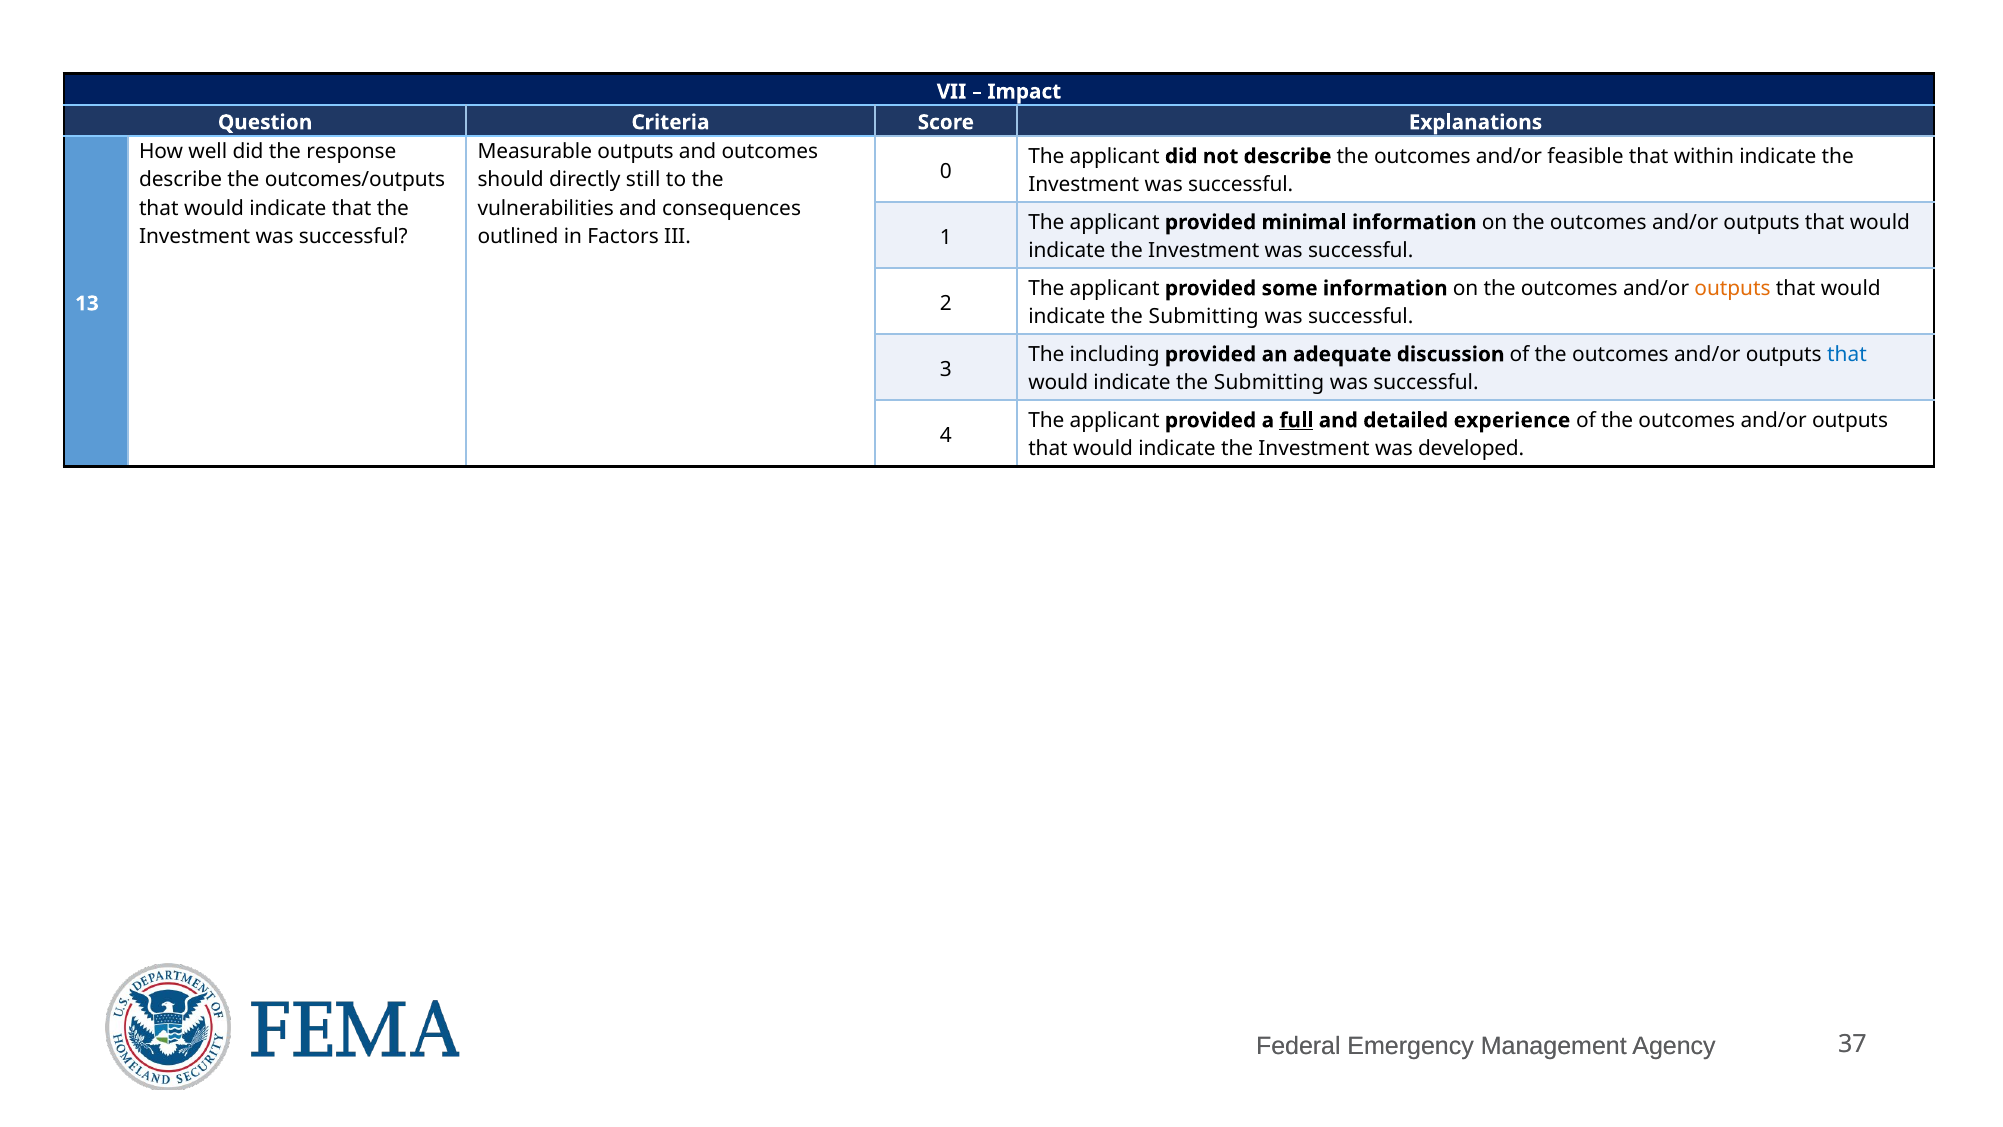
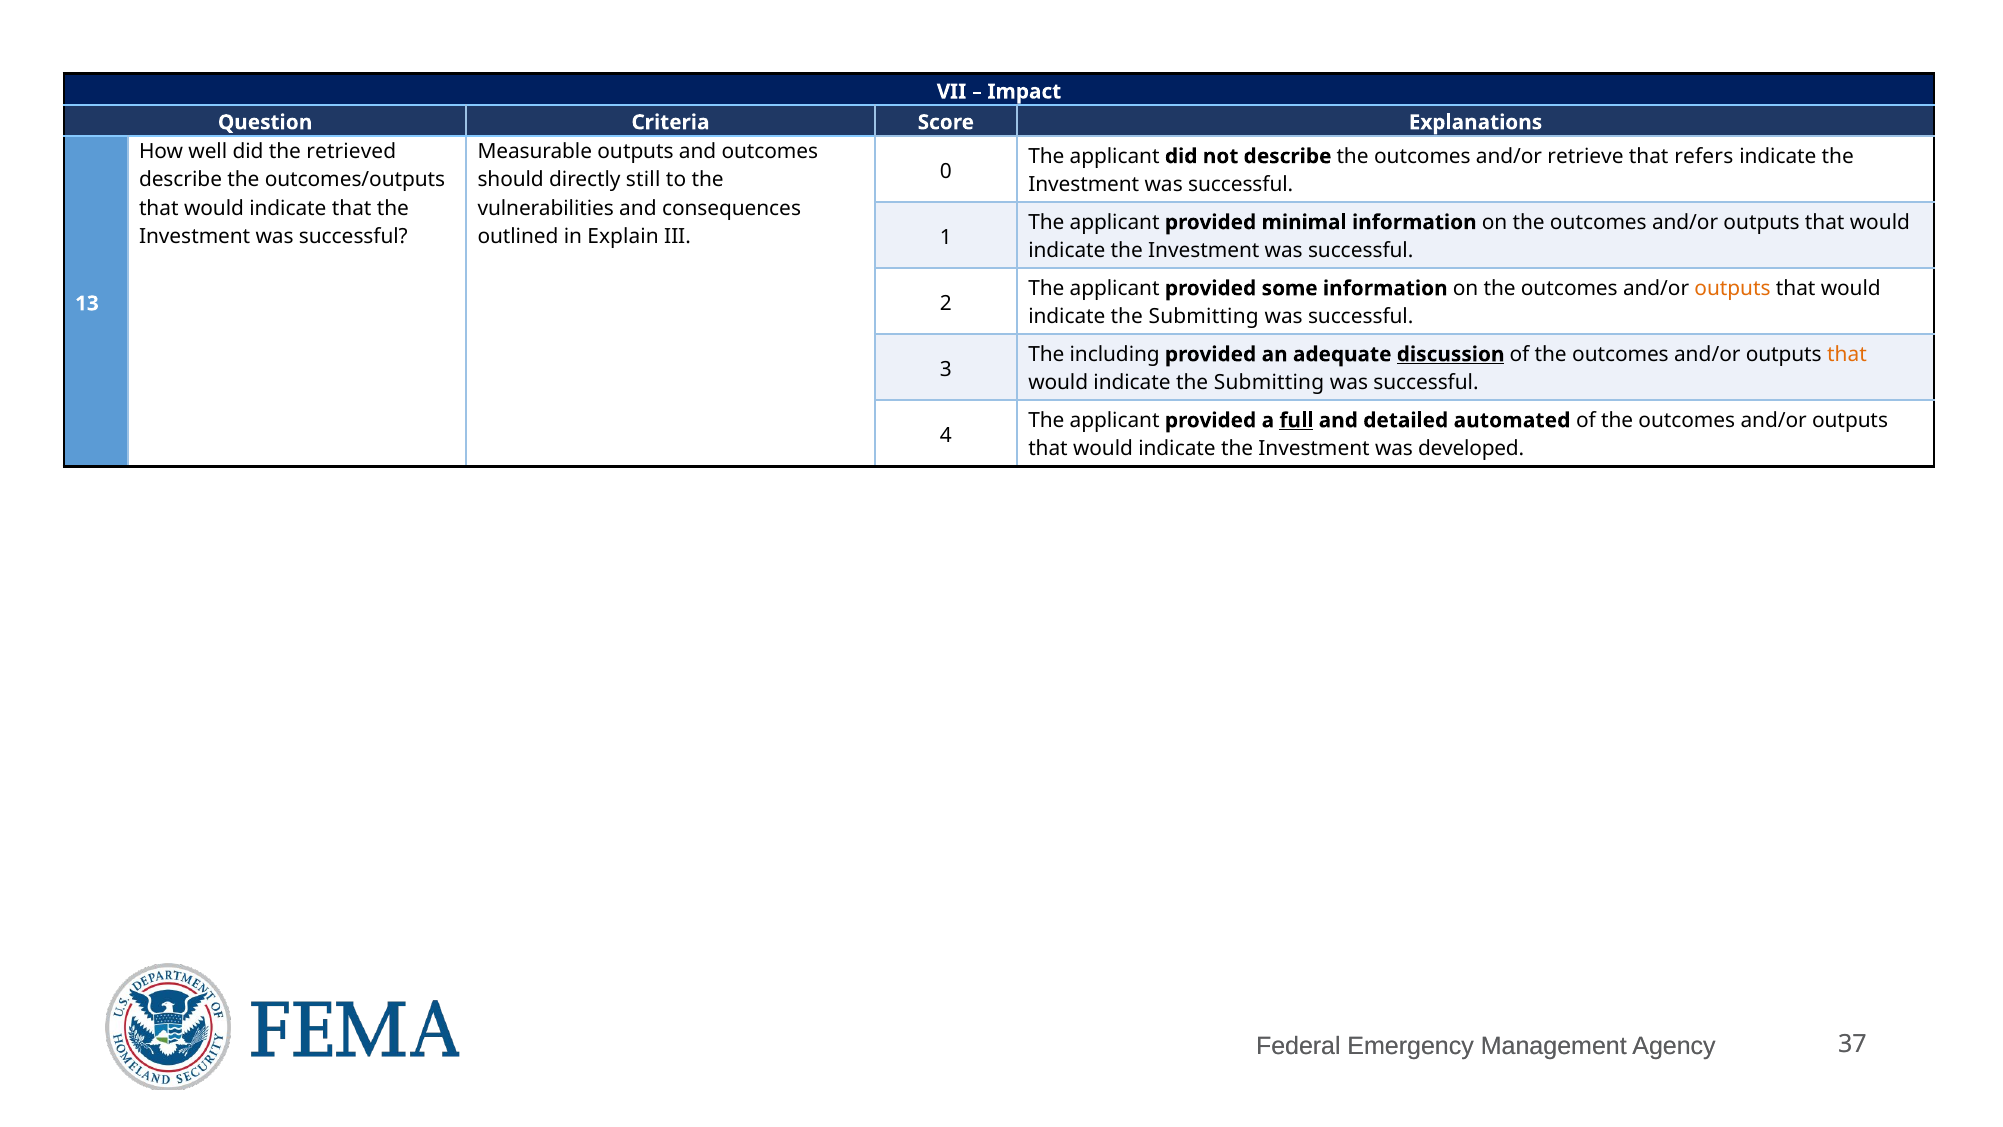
response: response -> retrieved (351, 152)
feasible: feasible -> retrieve (1586, 156)
within: within -> refers (1704, 156)
Factors: Factors -> Explain (623, 237)
discussion underline: none -> present (1451, 354)
that colour: blue -> orange (1847, 354)
experience: experience -> automated (1512, 420)
